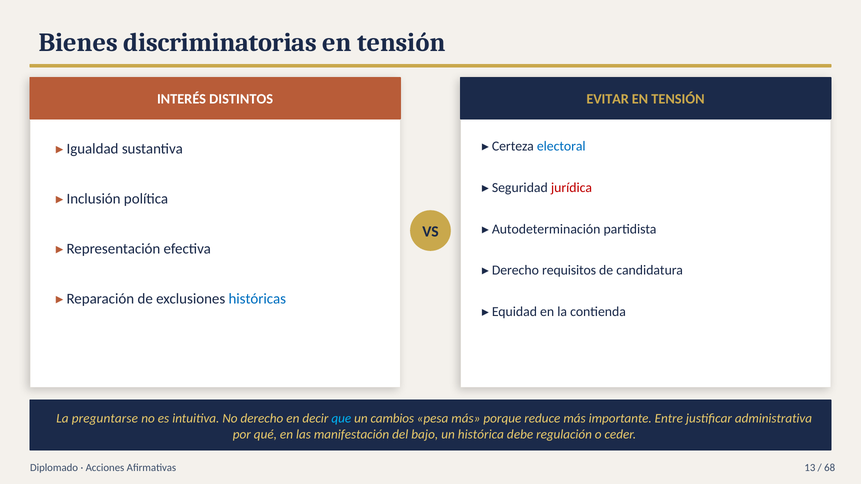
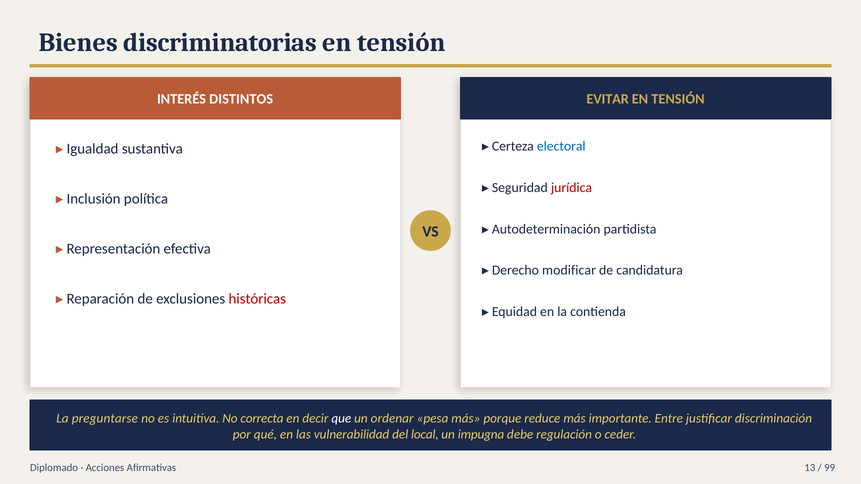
requisitos: requisitos -> modificar (569, 270)
históricas colour: blue -> red (257, 299)
derecho: derecho -> correcta (262, 419)
que colour: light blue -> white (341, 419)
cambios: cambios -> ordenar (392, 419)
administrativa: administrativa -> discriminación (773, 419)
manifestación: manifestación -> vulnerabilidad (352, 435)
bajo: bajo -> local (425, 435)
histórica: histórica -> impugna (481, 435)
68: 68 -> 99 (830, 468)
